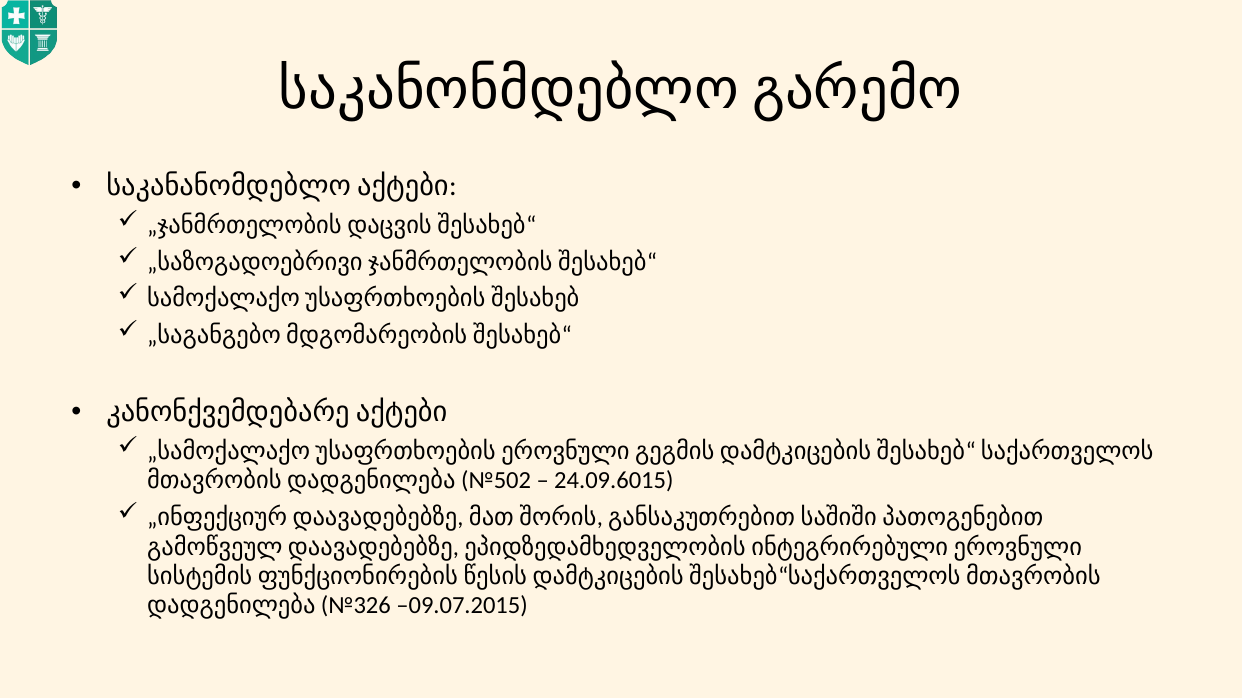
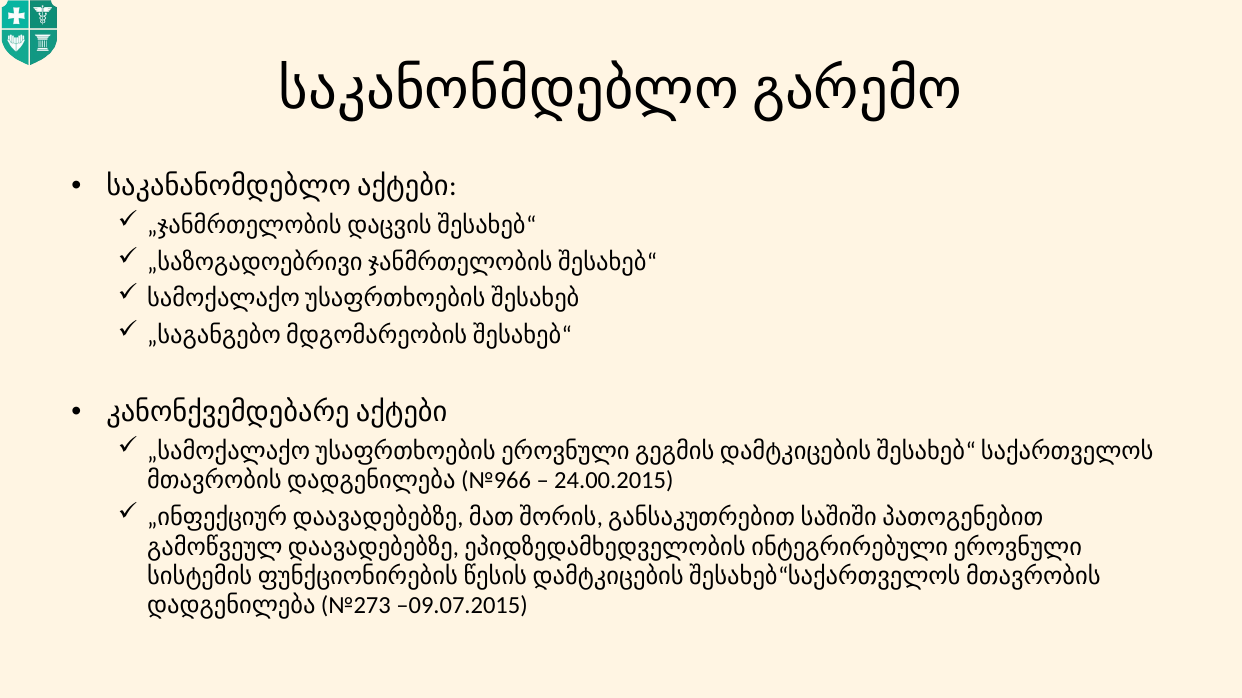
№502: №502 -> №966 (496, 481)
24.09.6015: 24.09.6015 -> 24.00.2015 (614, 481)
№326: №326 -> №273 (356, 606)
